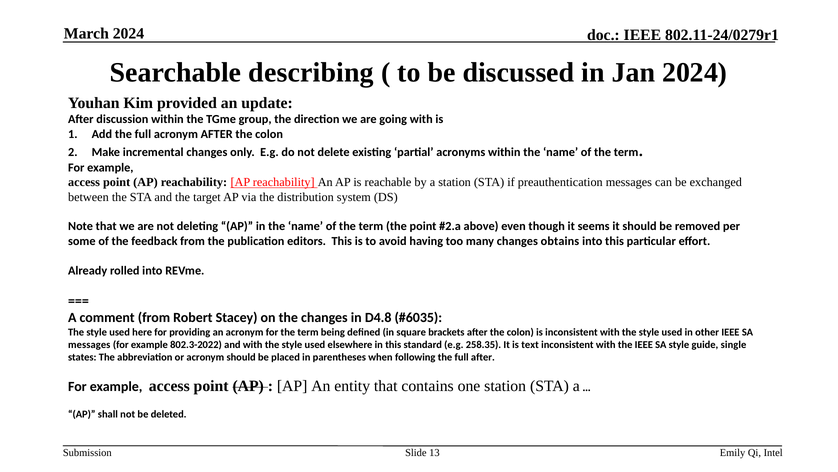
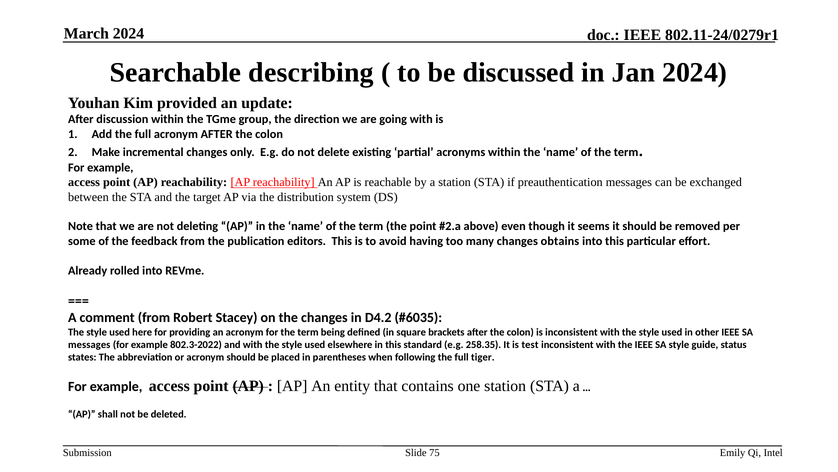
D4.8: D4.8 -> D4.2 (378, 317)
text: text -> test (530, 344)
single: single -> status (734, 344)
full after: after -> tiger (483, 357)
13: 13 -> 75 (434, 452)
